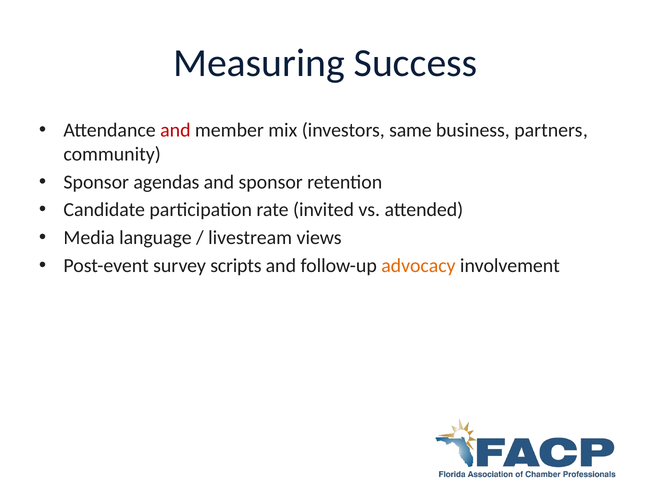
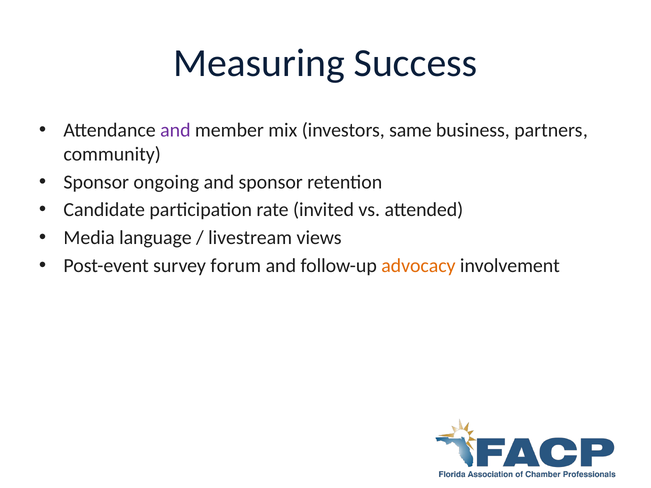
and colour: red -> purple (175, 131)
agendas: agendas -> ongoing (166, 182)
scripts: scripts -> forum (236, 266)
